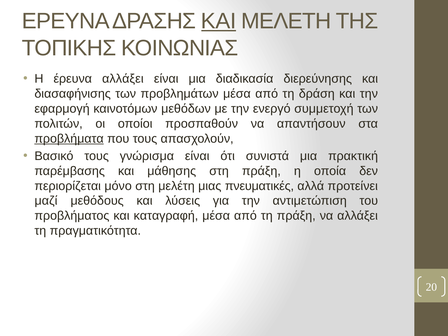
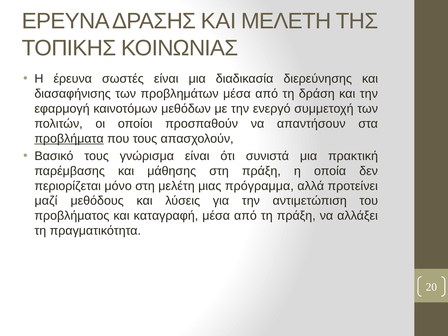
ΚΑΙ underline: present -> none (219, 21)
έρευνα αλλάξει: αλλάξει -> σωστές (123, 79)
πνευματικές: πνευματικές -> πρόγραμμα (259, 186)
